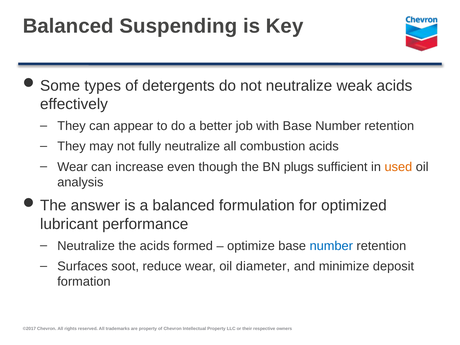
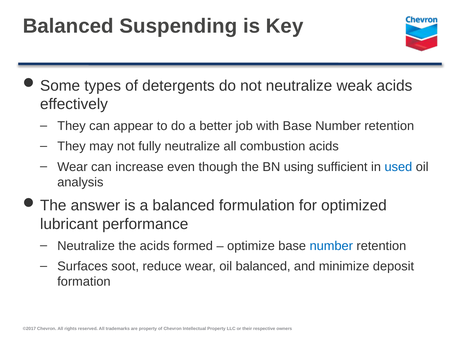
plugs: plugs -> using (299, 167)
used colour: orange -> blue (398, 167)
oil diameter: diameter -> balanced (263, 266)
